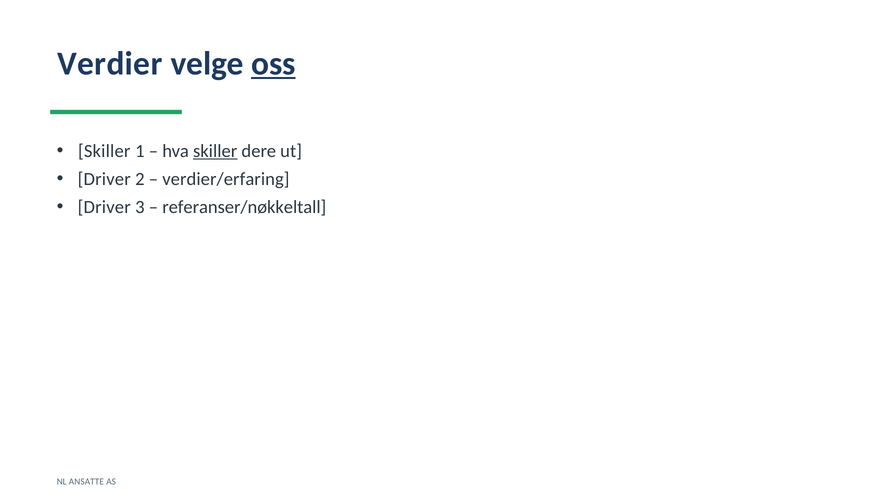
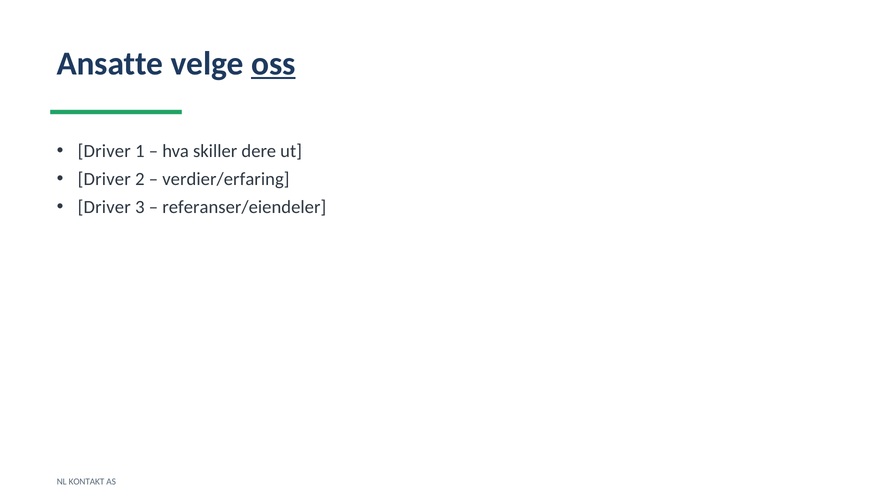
Verdier: Verdier -> Ansatte (110, 64)
Skiller: Skiller -> Driver (104, 151)
skiller underline: present -> none (215, 151)
referanser/nøkkeltall: referanser/nøkkeltall -> referanser/eiendeler (244, 207)
ANSATTE: ANSATTE -> KONTAKT (87, 481)
